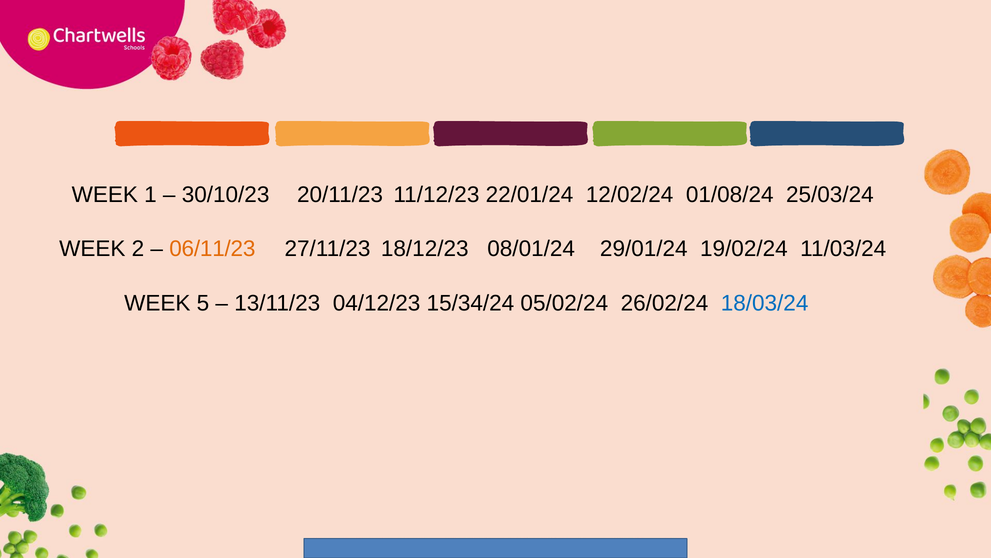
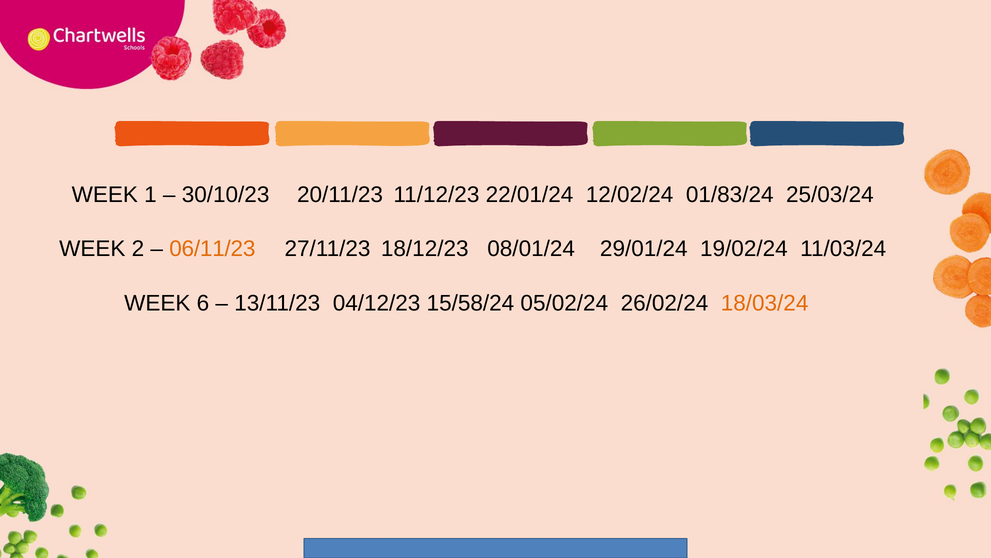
01/08/24: 01/08/24 -> 01/83/24 (730, 195)
5: 5 -> 6 (203, 303)
15/34/24: 15/34/24 -> 15/58/24 (470, 303)
18/03/24 colour: blue -> orange (765, 303)
